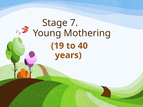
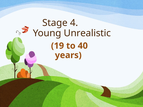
7: 7 -> 4 (74, 23)
Mothering: Mothering -> Unrealistic (87, 33)
